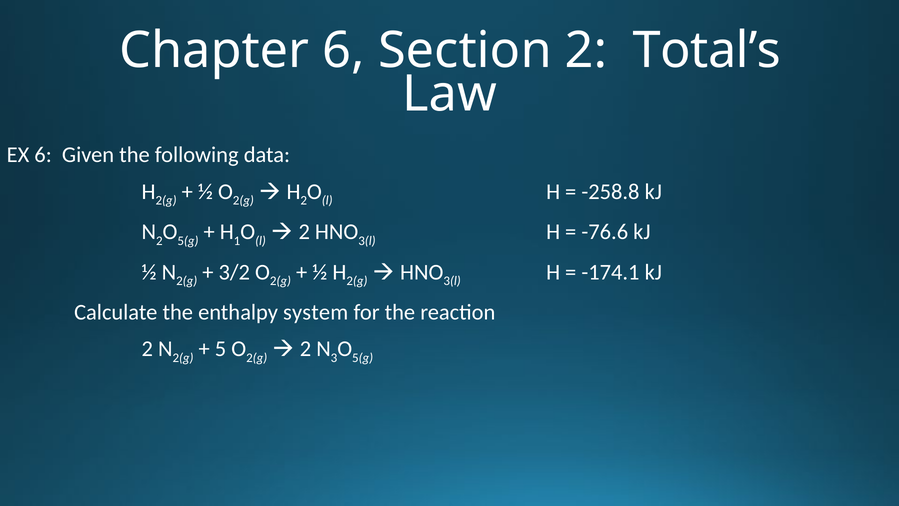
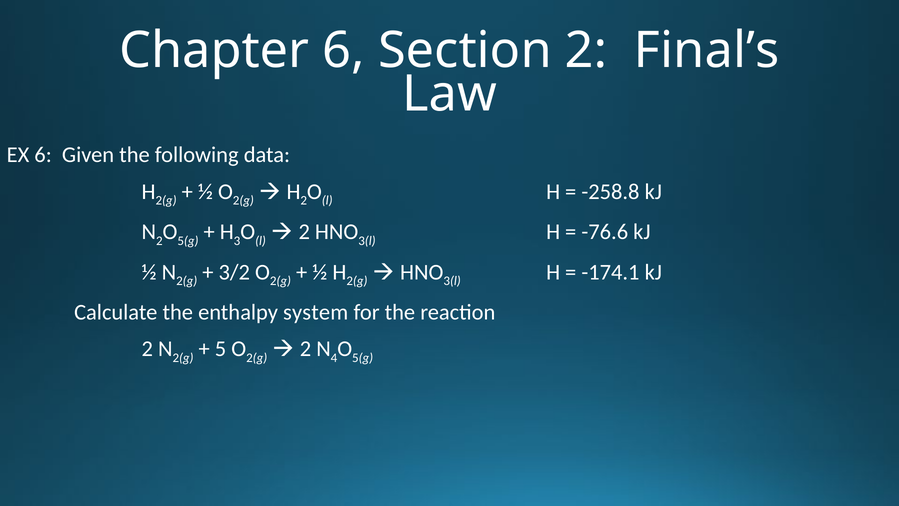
Total’s: Total’s -> Final’s (707, 50)
1: 1 -> 3 (237, 241)
3: 3 -> 4 (334, 357)
